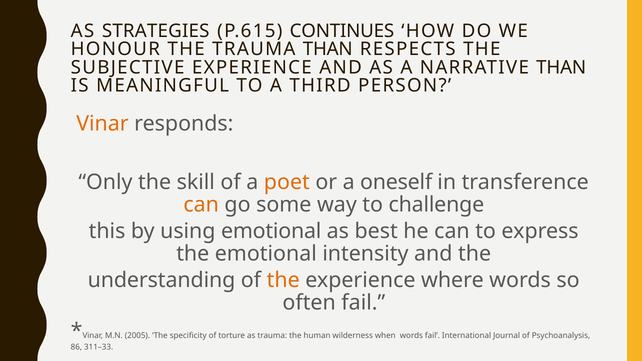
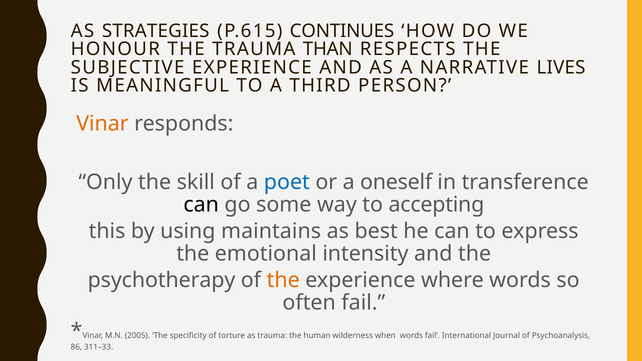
NARRATIVE THAN: THAN -> LIVES (561, 67)
poet colour: orange -> blue (287, 182)
can colour: orange -> black (201, 205)
challenge: challenge -> accepting (436, 205)
using emotional: emotional -> maintains (271, 231)
understanding: understanding -> psychotherapy (161, 280)
